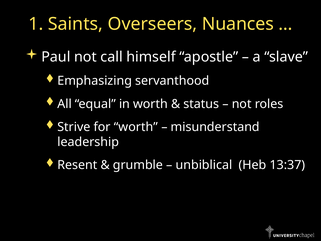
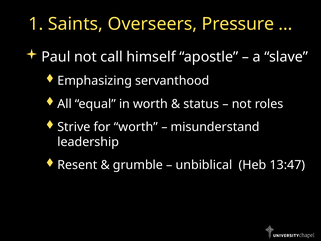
Nuances: Nuances -> Pressure (238, 24)
13:37: 13:37 -> 13:47 (287, 165)
